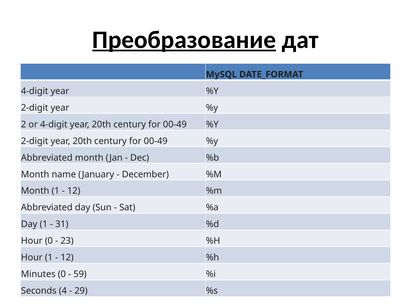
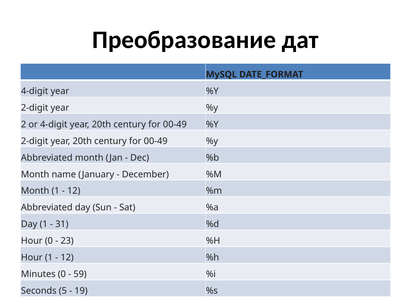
Преобразование underline: present -> none (184, 40)
4: 4 -> 5 (63, 291)
29: 29 -> 19 (81, 291)
